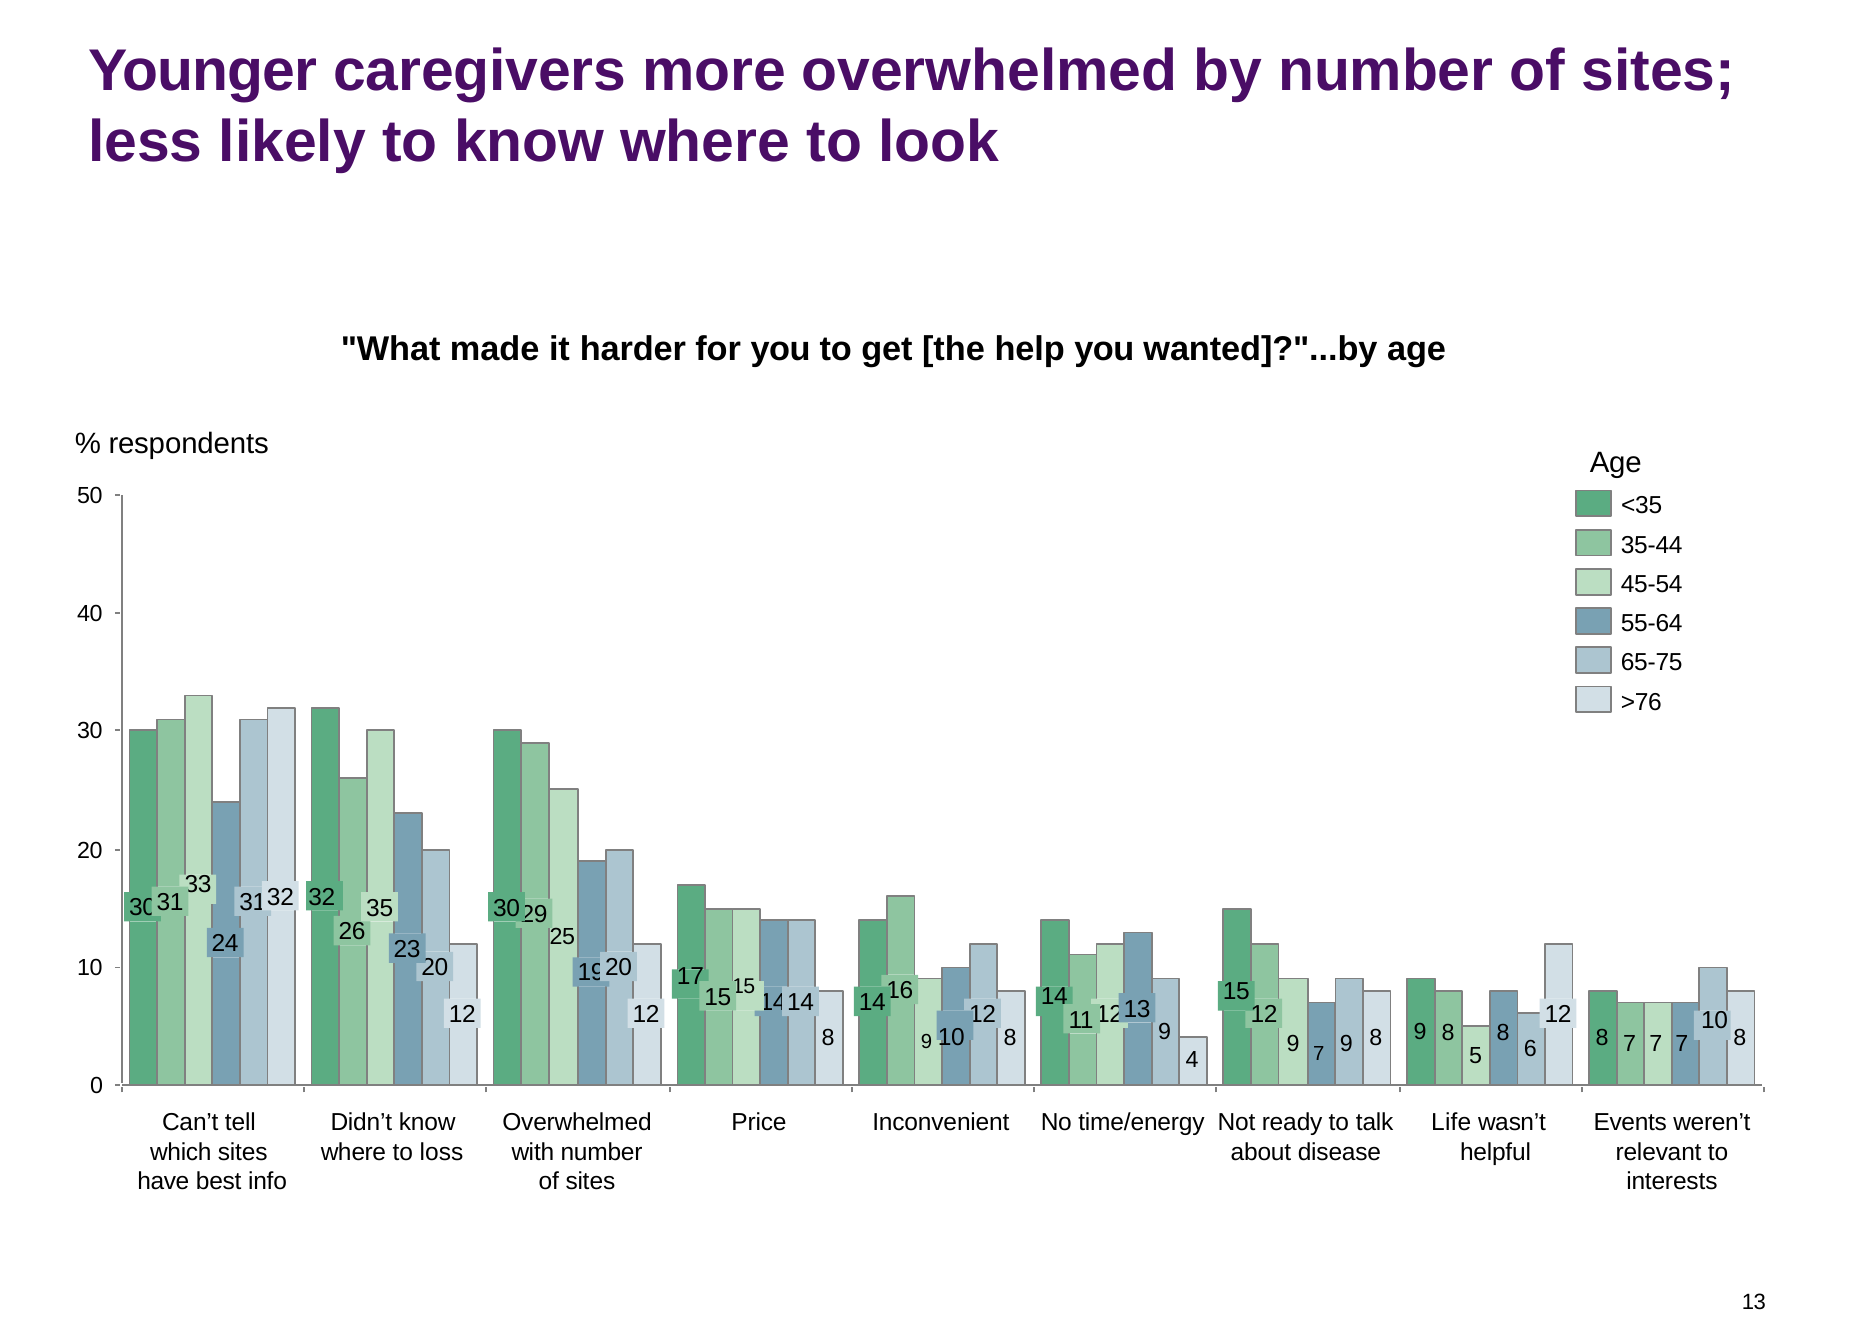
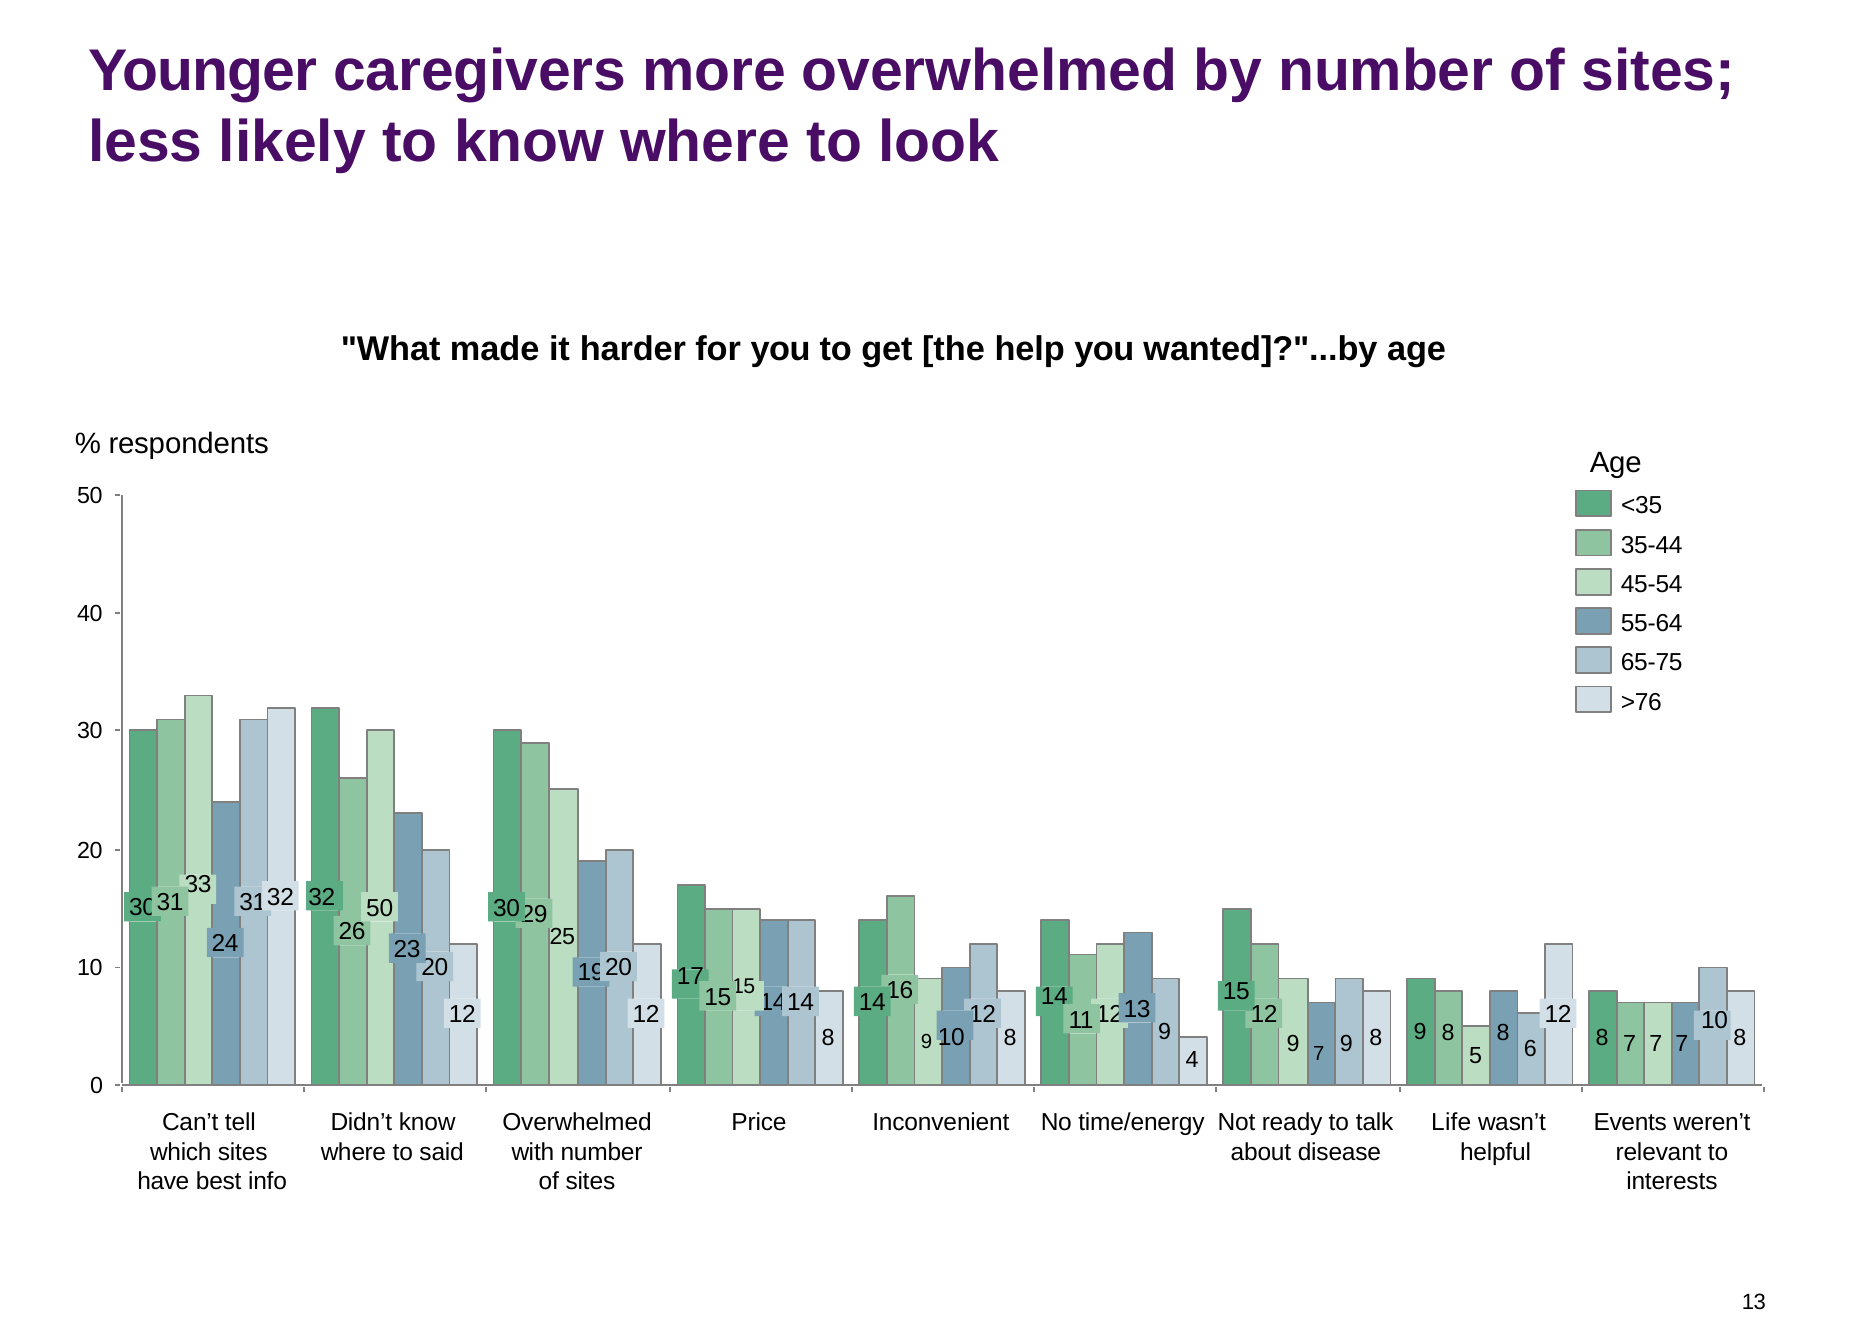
35: 35 -> 50 (380, 908)
loss: loss -> said (442, 1153)
